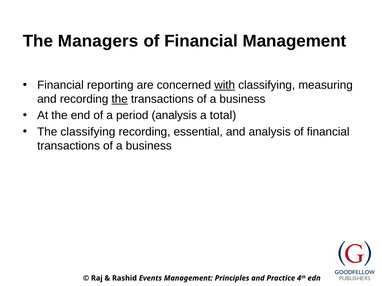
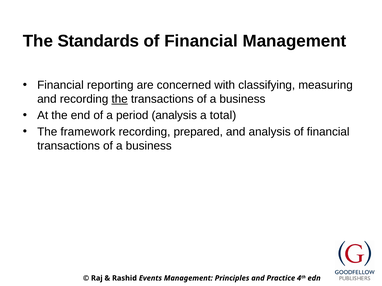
Managers: Managers -> Standards (98, 41)
with underline: present -> none (225, 85)
The classifying: classifying -> framework (88, 132)
essential: essential -> prepared (198, 132)
